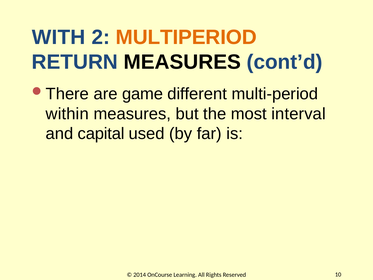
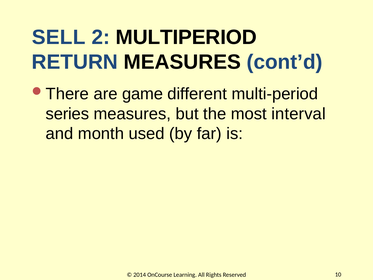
WITH: WITH -> SELL (59, 37)
MULTIPERIOD colour: orange -> black (186, 37)
within: within -> series (67, 114)
capital: capital -> month (101, 134)
